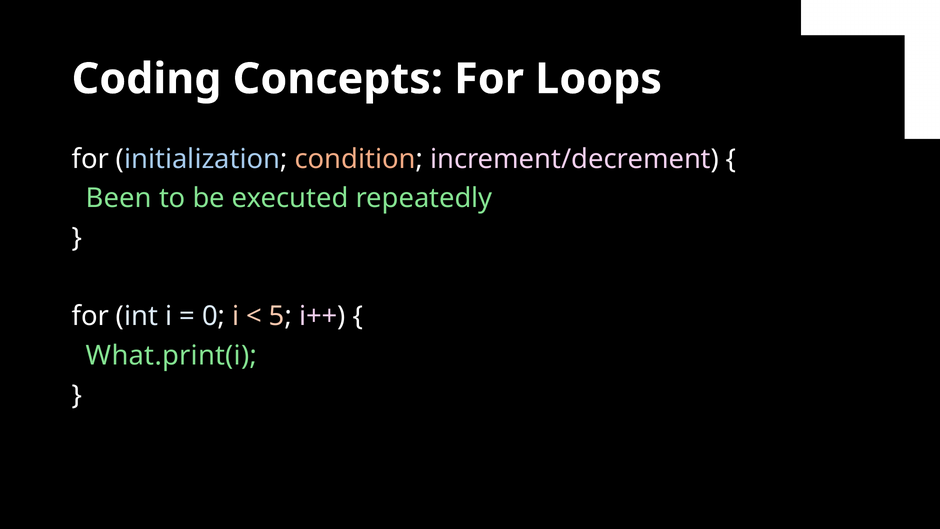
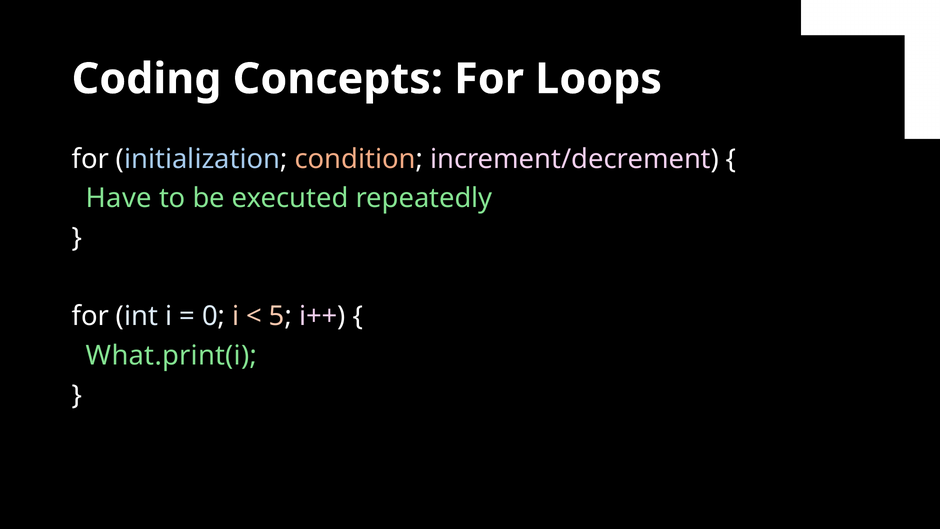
Been: Been -> Have (119, 198)
